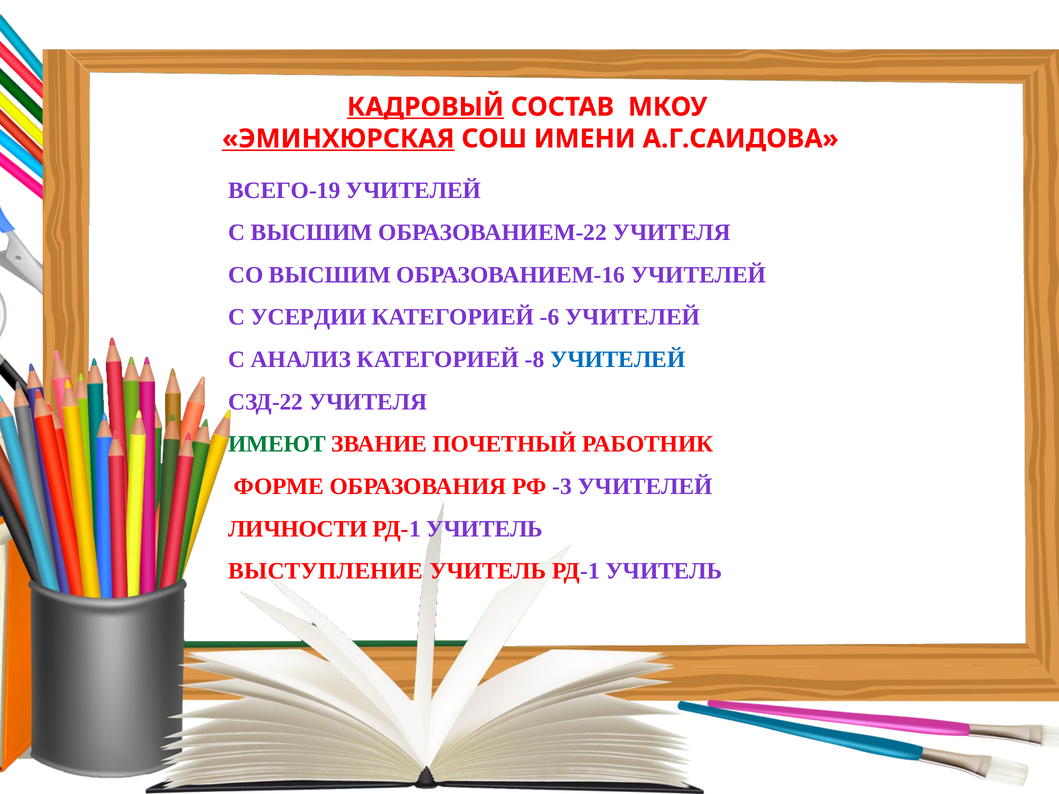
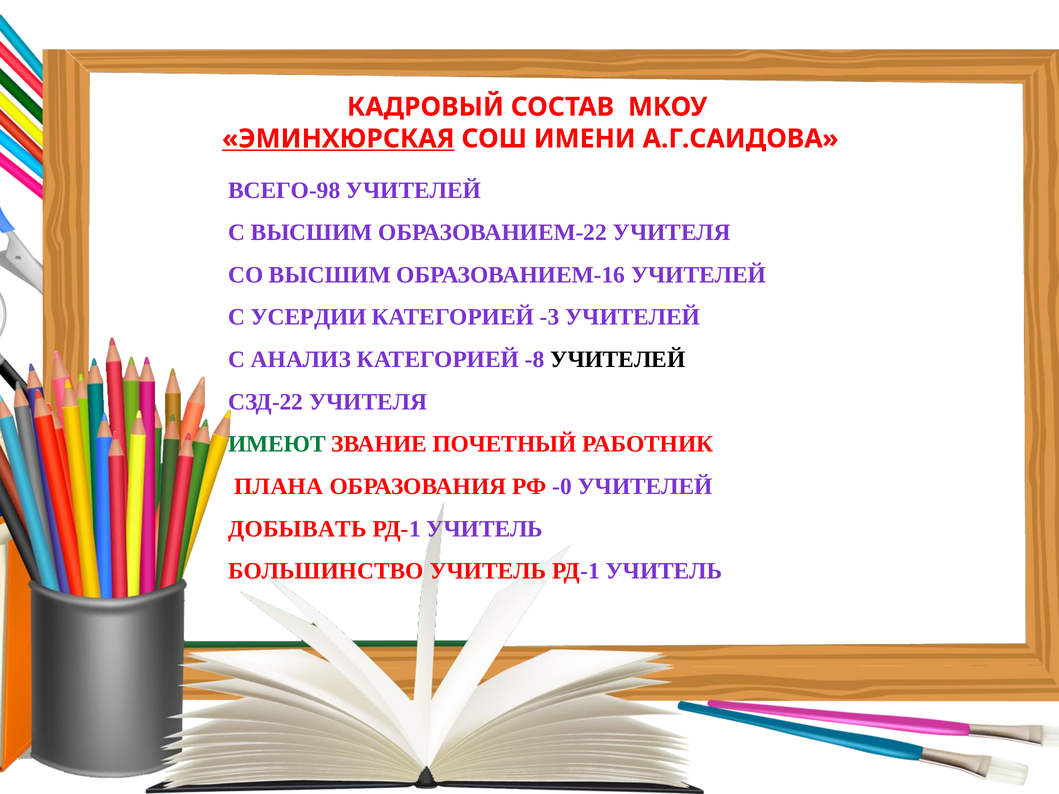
КАДРОВЫЙ underline: present -> none (425, 107)
ВСЕГО-19: ВСЕГО-19 -> ВСЕГО-98 (284, 190)
-6: -6 -> -3 (550, 317)
УЧИТЕЛЕЙ colour: blue -> black (618, 360)
ФОРМЕ: ФОРМЕ -> ПЛАНА (279, 487)
-3: -3 -> -0 (562, 487)
ЛИЧНОСТИ: ЛИЧНОСТИ -> ДОБЫВАТЬ (297, 529)
ВЫСТУПЛЕНИЕ: ВЫСТУПЛЕНИЕ -> БОЛЬШИНСТВО (326, 571)
